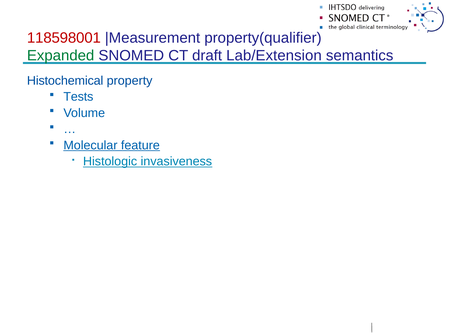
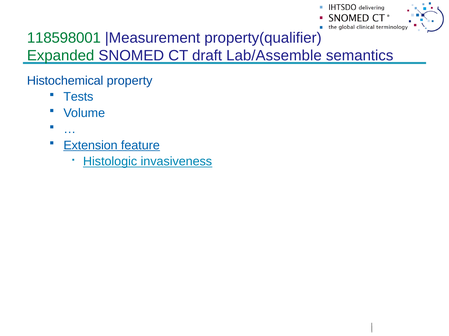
118598001 colour: red -> green (64, 38)
Lab/Extension: Lab/Extension -> Lab/Assemble (274, 56)
Molecular: Molecular -> Extension (91, 146)
